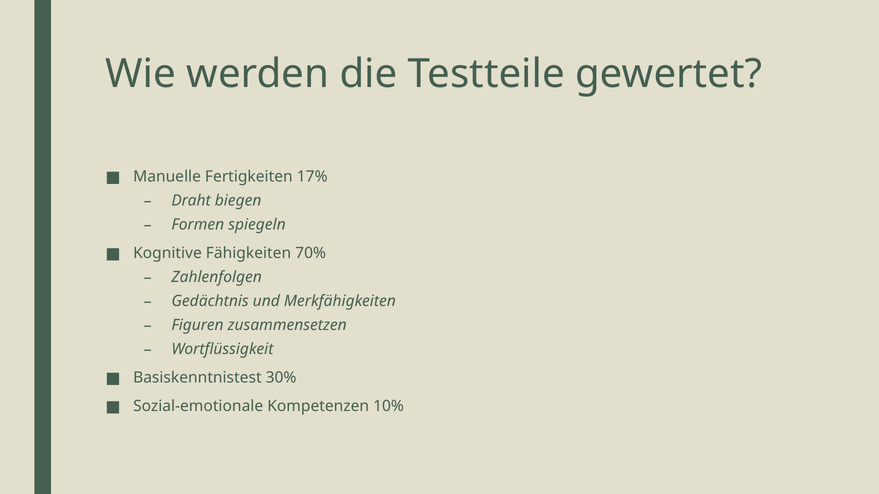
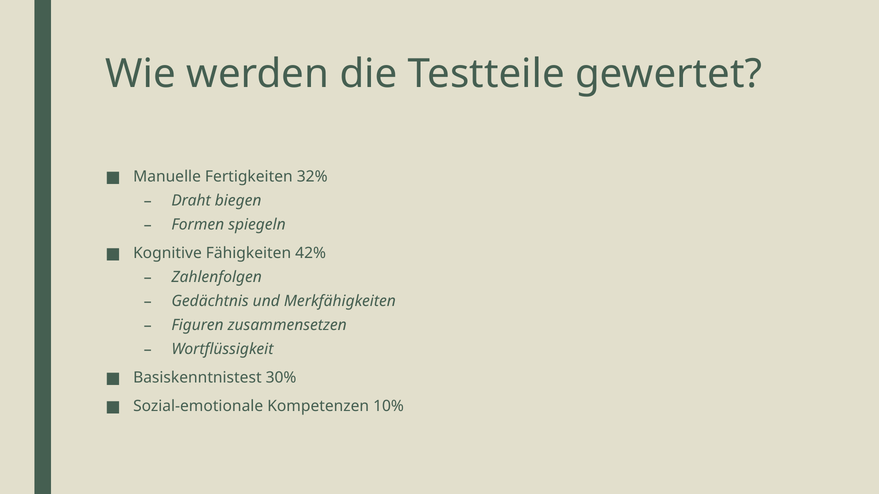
17%: 17% -> 32% (312, 177)
70%: 70% -> 42% (311, 254)
